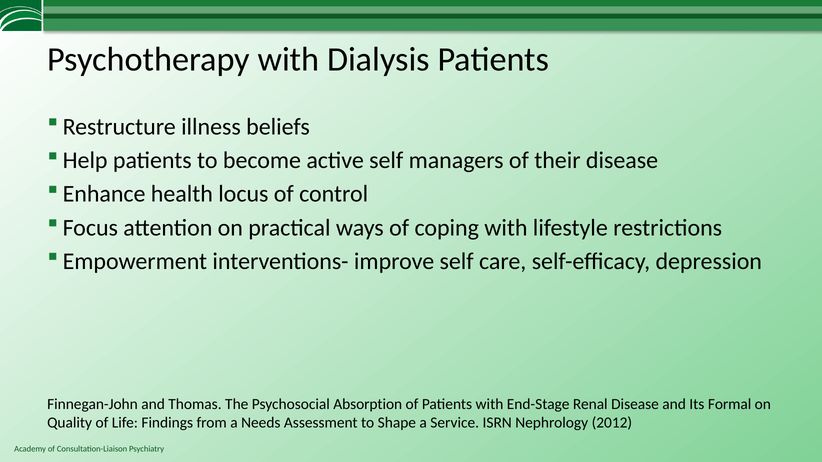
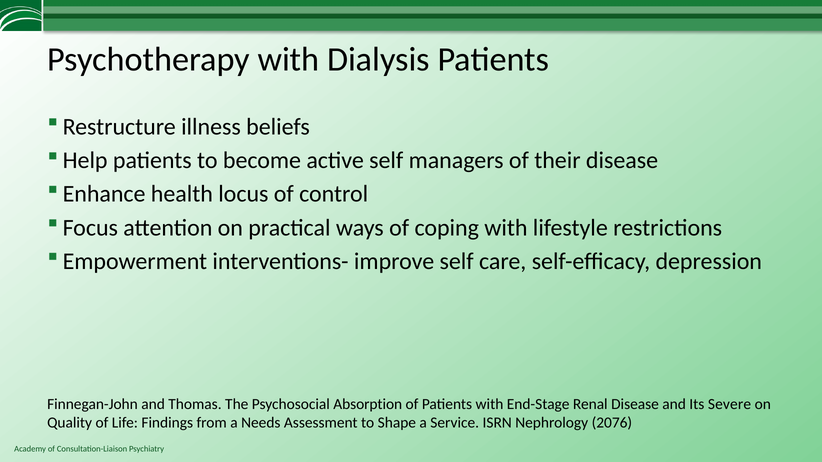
Formal: Formal -> Severe (729, 405)
2012: 2012 -> 2076 (612, 423)
